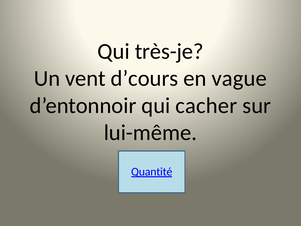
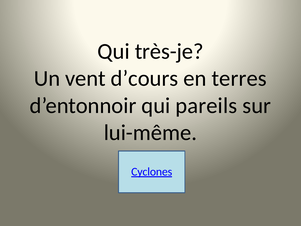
vague: vague -> terres (239, 78)
cacher: cacher -> pareils (206, 105)
Quantité: Quantité -> Cyclones (152, 172)
